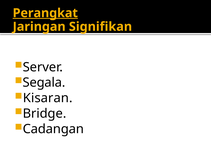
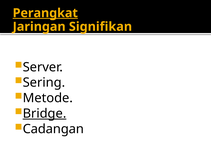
Segala: Segala -> Sering (44, 83)
Kisaran: Kisaran -> Metode (48, 98)
Bridge underline: none -> present (45, 114)
